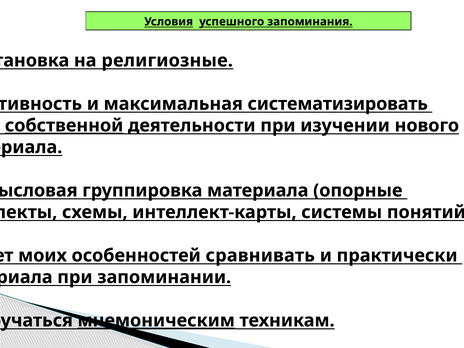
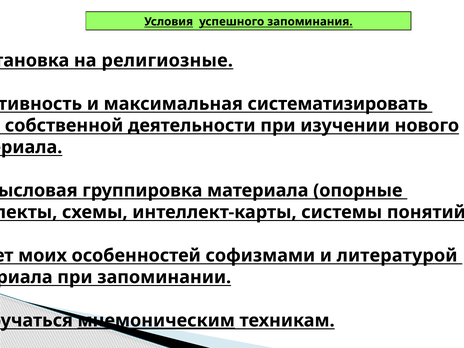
собственной underline: present -> none (64, 126)
сравнивать: сравнивать -> софизмами (260, 256)
практически: практически -> литературой (397, 256)
